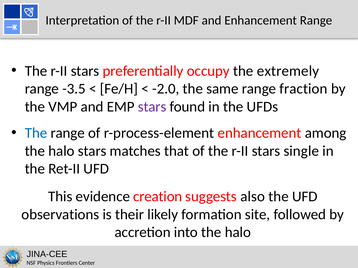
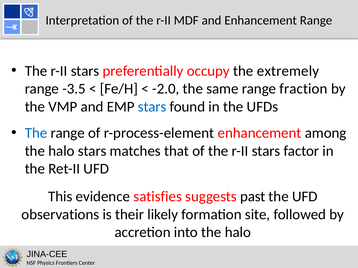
stars colour: purple -> blue (152, 107)
single: single -> factor (301, 151)
creation: creation -> satisfies (158, 197)
also: also -> past (253, 197)
